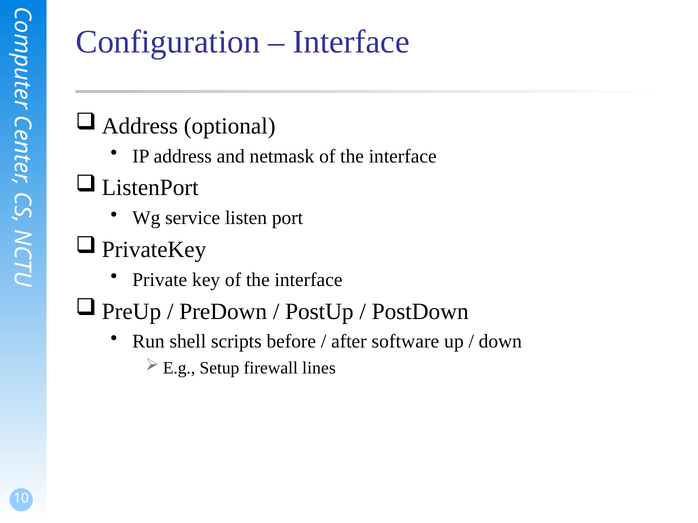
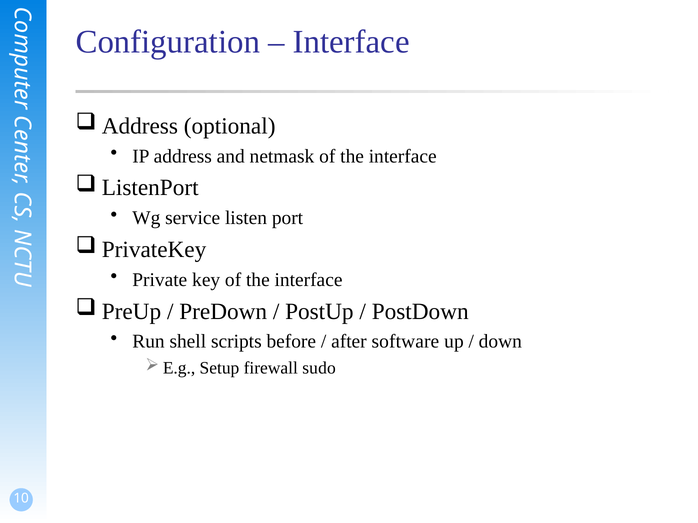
lines: lines -> sudo (319, 368)
